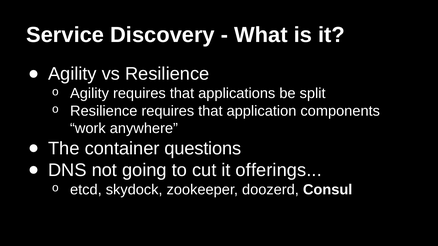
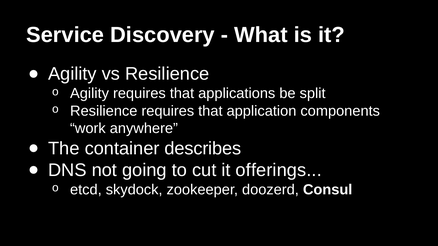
questions: questions -> describes (203, 149)
